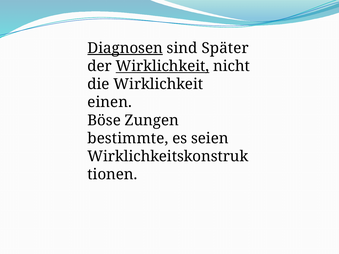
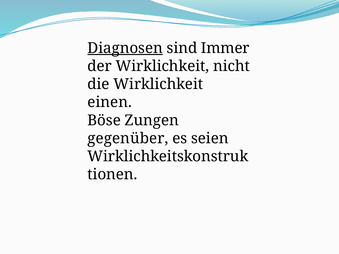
Später: Später -> Immer (225, 48)
Wirklichkeit underline: present -> none (162, 66)
bestimmte: bestimmte -> gegenüber (128, 139)
